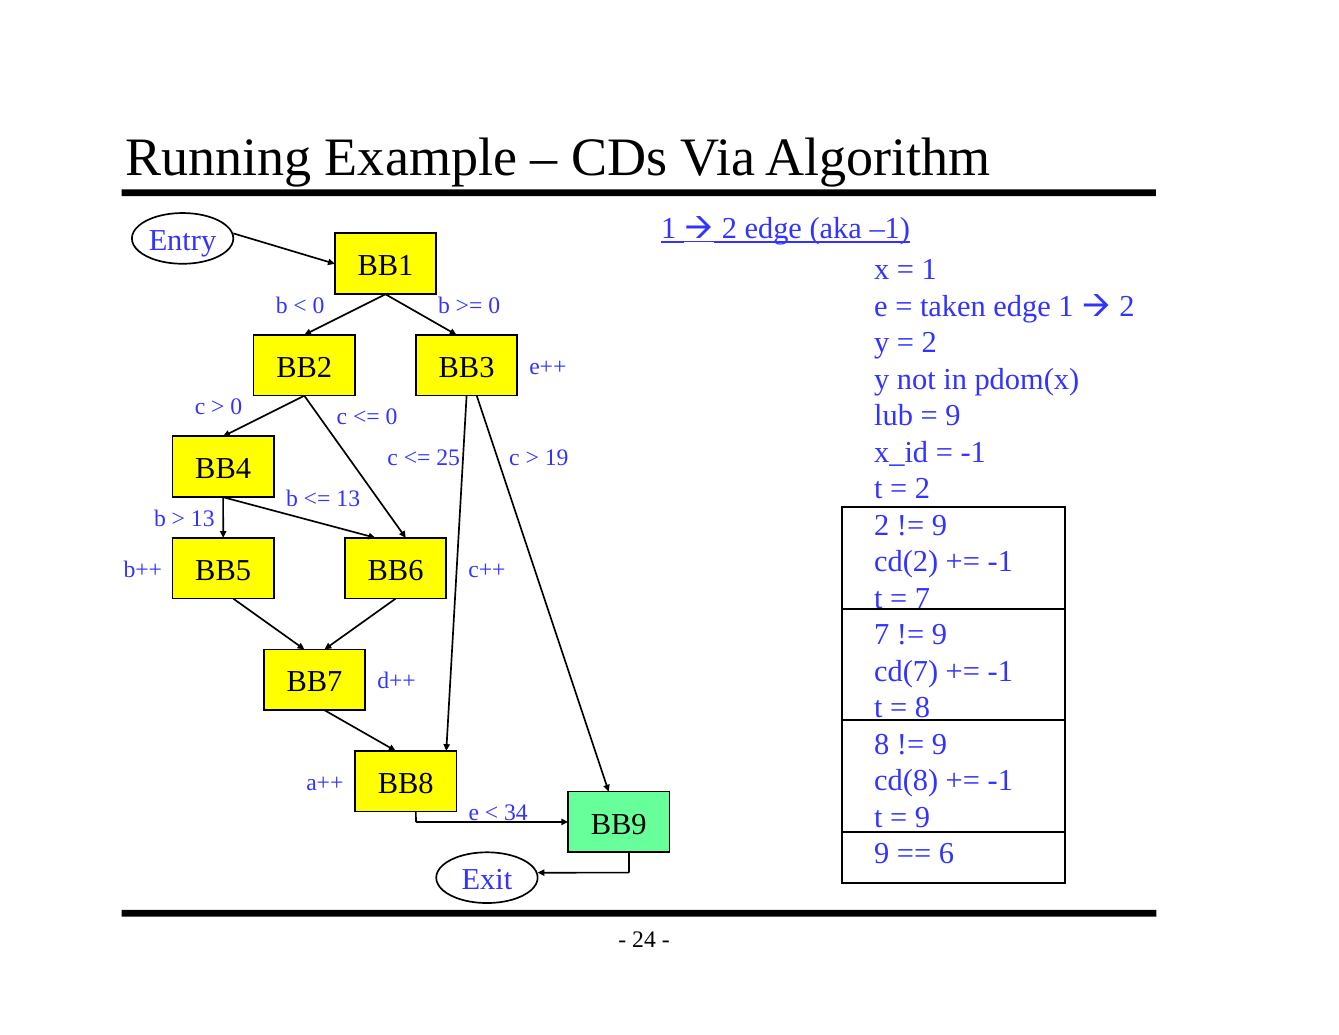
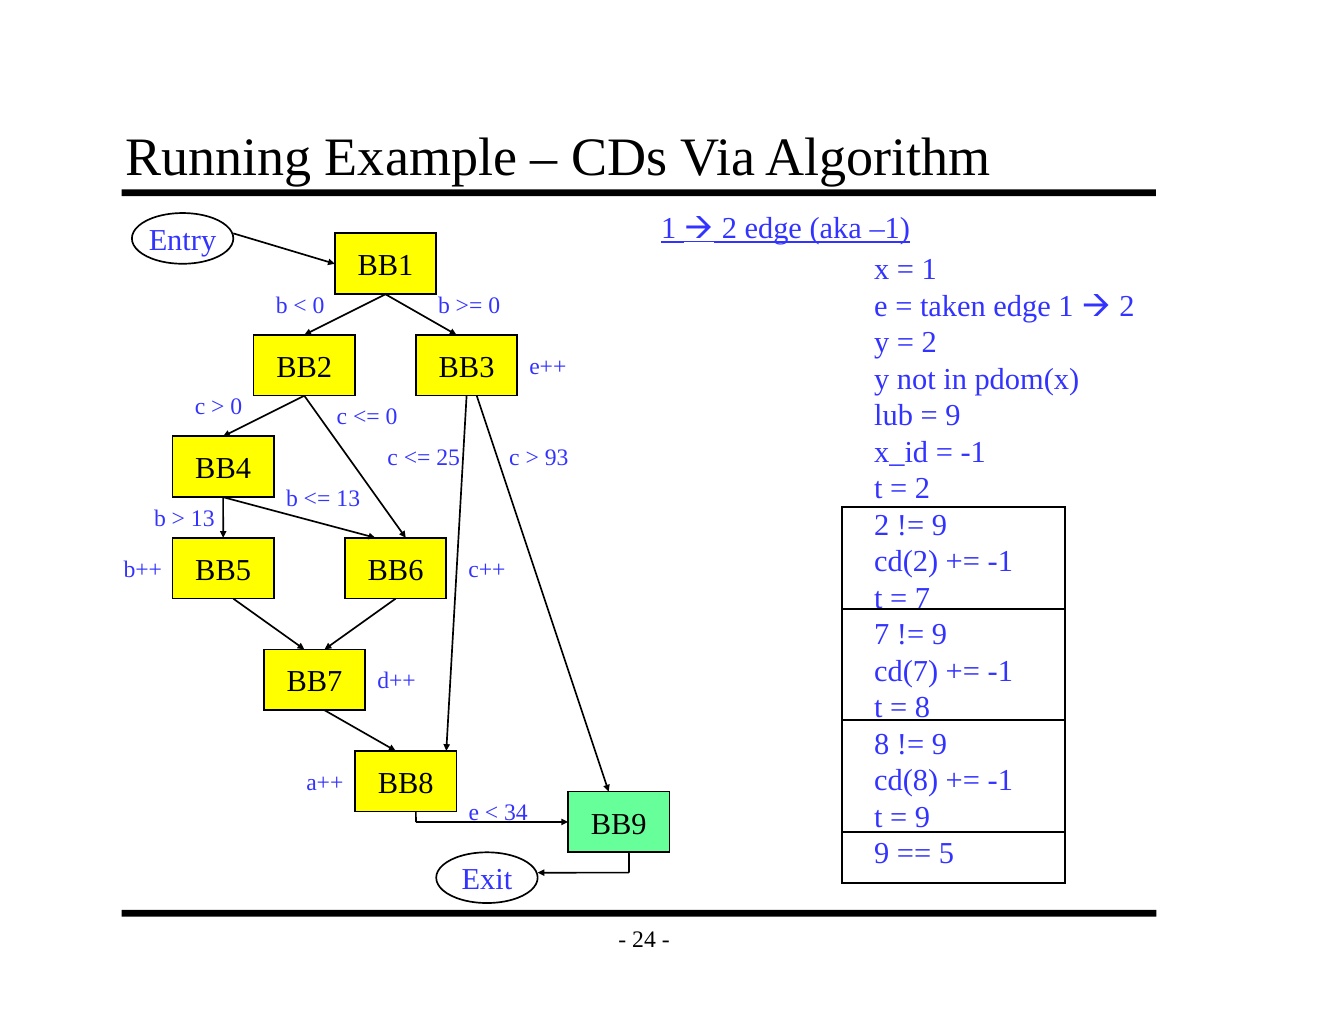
19: 19 -> 93 (557, 458)
6: 6 -> 5 (946, 854)
